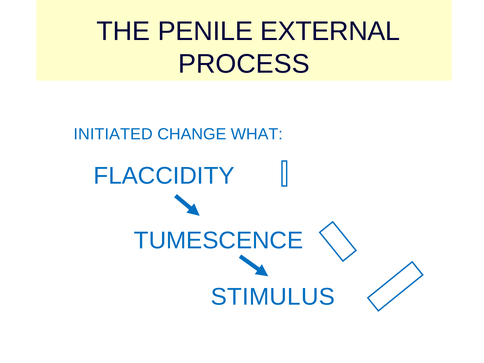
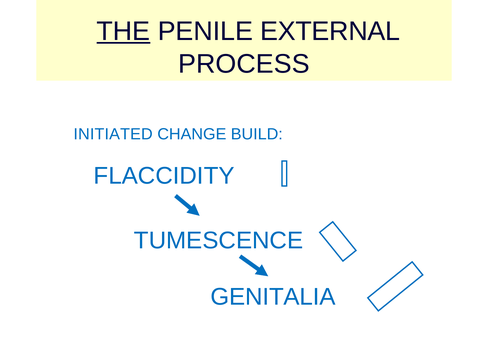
THE underline: none -> present (123, 31)
WHAT: WHAT -> BUILD (257, 134)
STIMULUS: STIMULUS -> GENITALIA (273, 297)
